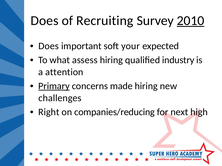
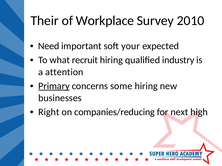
Does: Does -> Their (45, 21)
Recruiting: Recruiting -> Workplace (105, 21)
2010 underline: present -> none (191, 21)
Does: Does -> Need (49, 46)
assess: assess -> recruit (85, 60)
made: made -> some (121, 86)
challenges: challenges -> businesses (60, 98)
